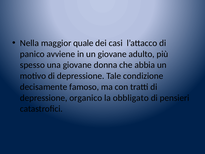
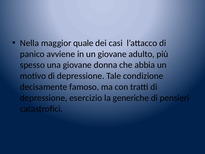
organico: organico -> esercizio (86, 98)
obbligato: obbligato -> generiche (131, 98)
